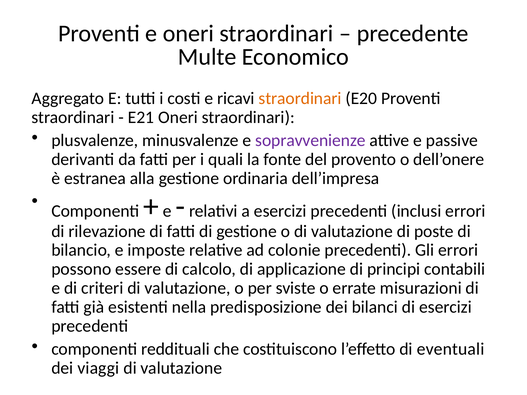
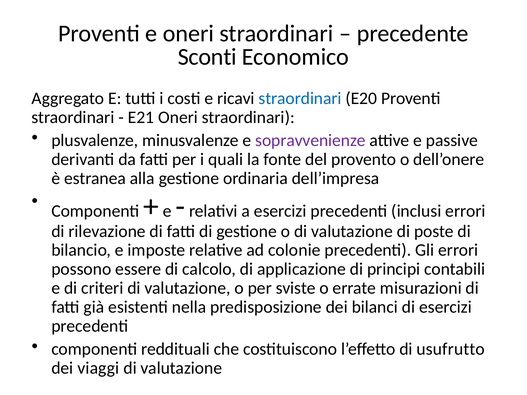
Multe: Multe -> Sconti (207, 57)
straordinari colour: orange -> blue (300, 98)
eventuali: eventuali -> usufrutto (451, 349)
